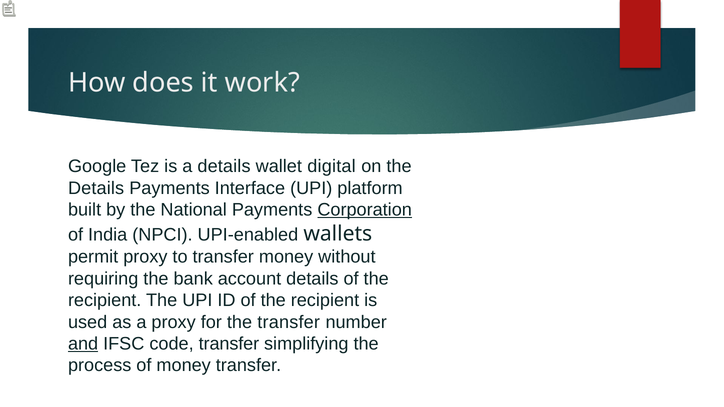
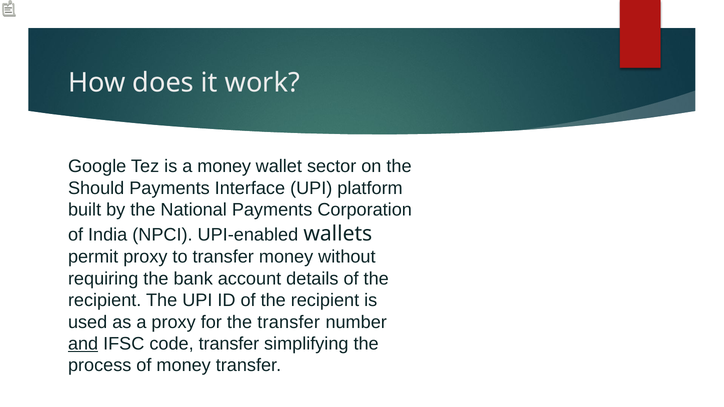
a details: details -> money (224, 167)
digital: digital -> sector (332, 167)
Details: Details -> Should (96, 188)
Corporation underline: present -> none (365, 210)
